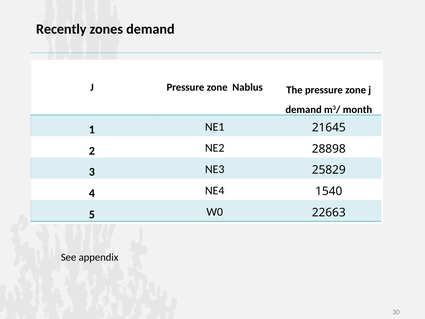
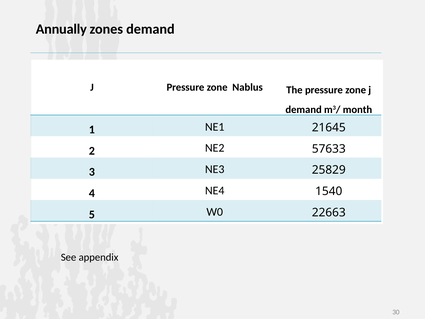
Recently: Recently -> Annually (61, 29)
28898: 28898 -> 57633 (329, 149)
